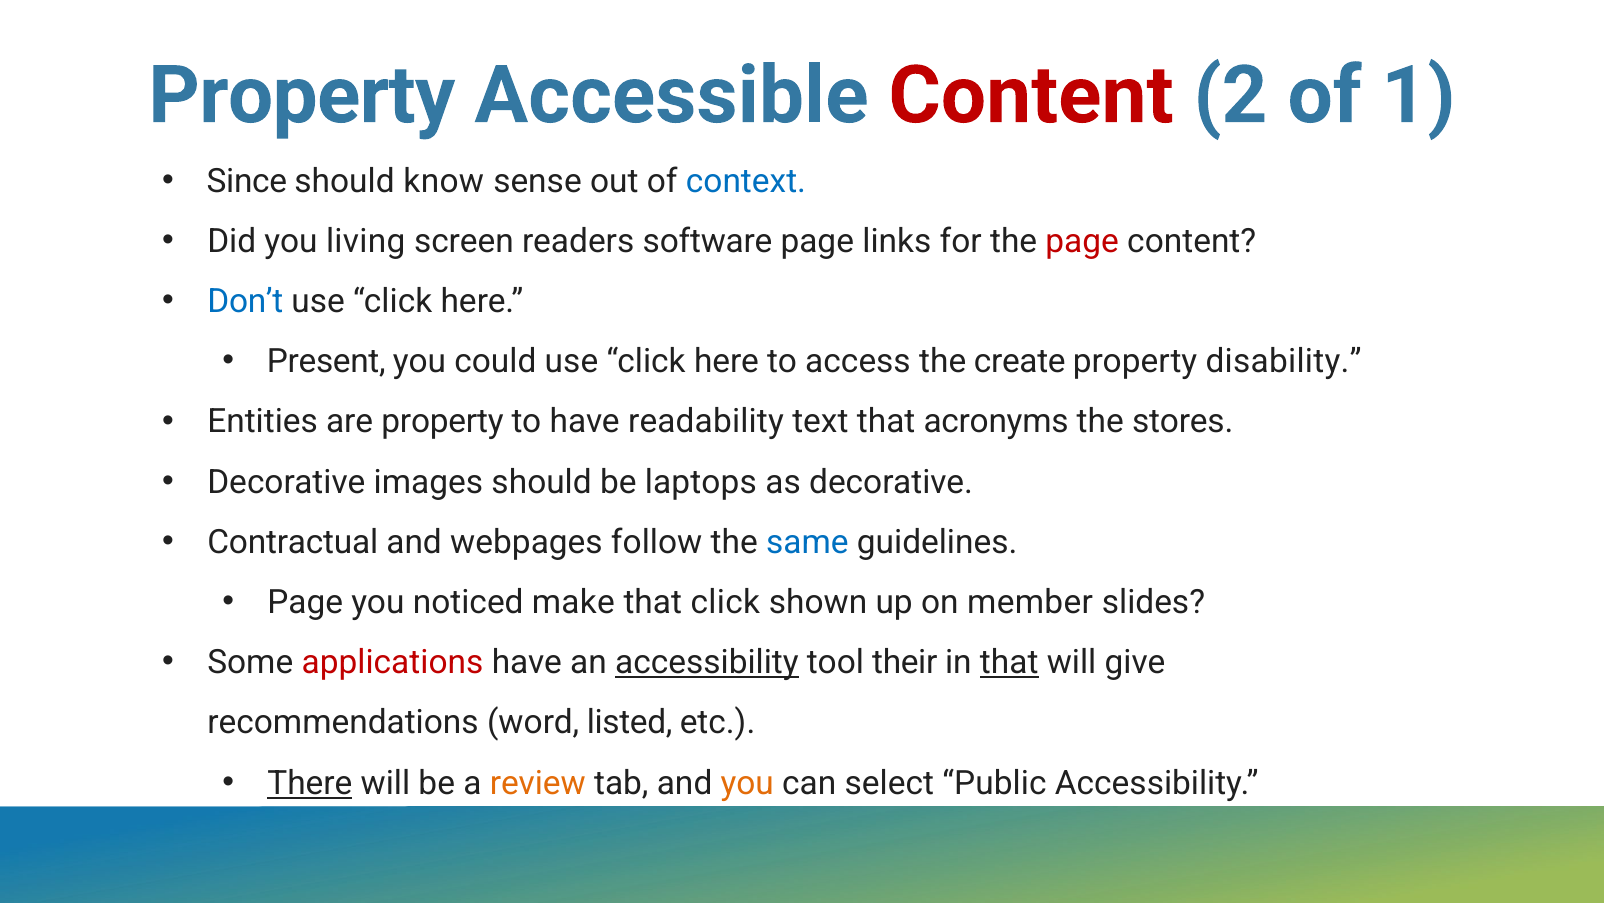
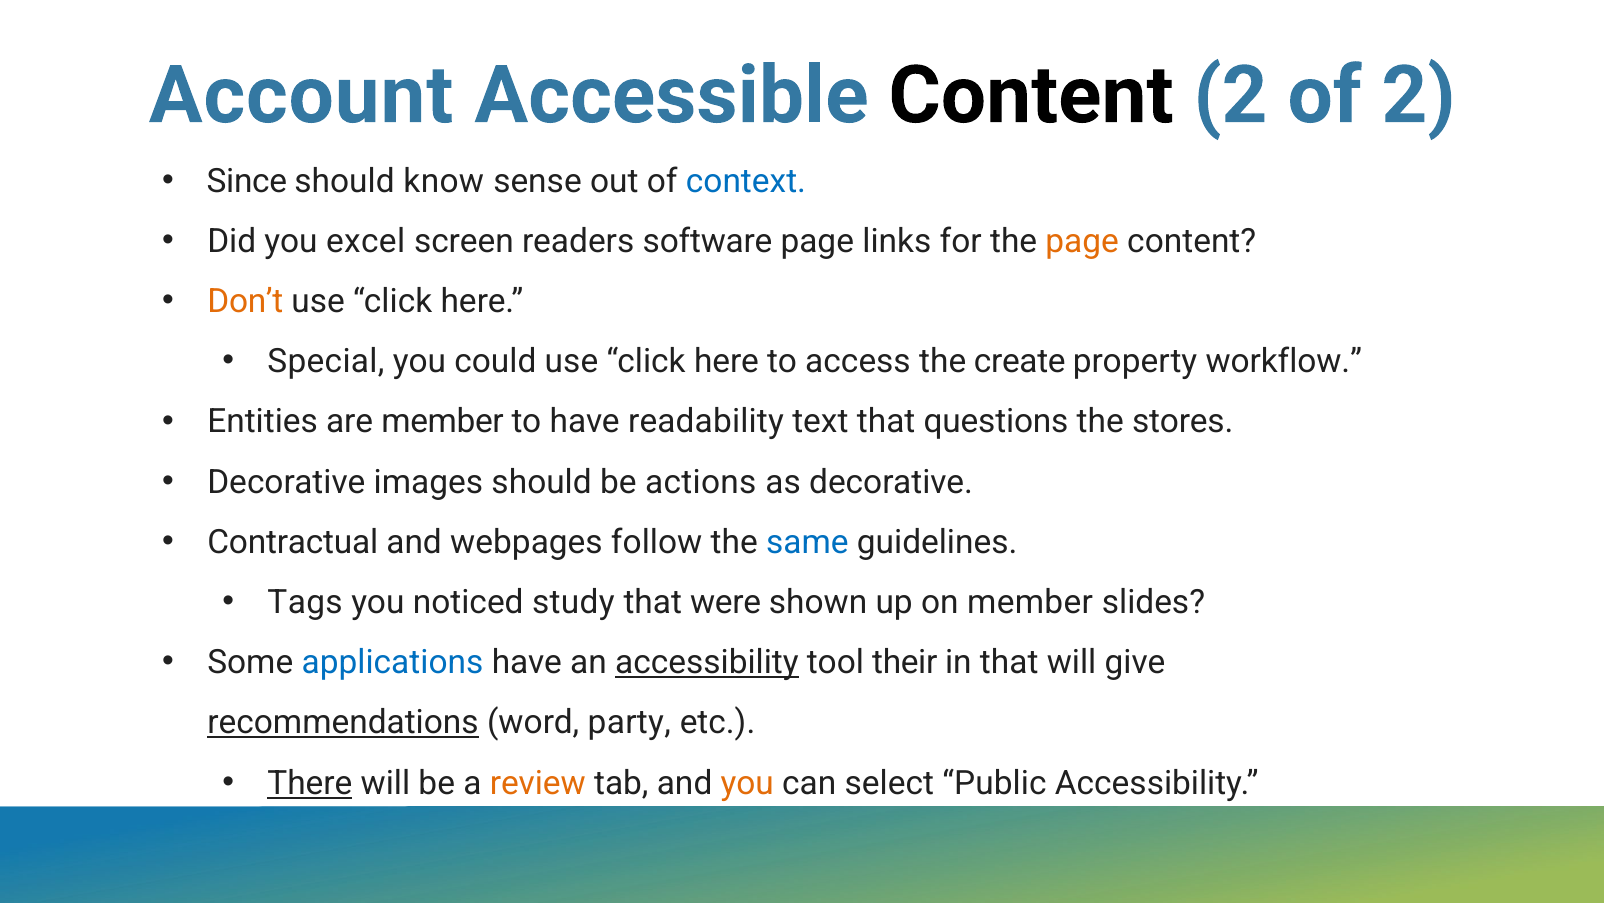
Property: Property -> Account (301, 96)
Content colour: red -> black (1031, 96)
of 1: 1 -> 2 (1418, 96)
living: living -> excel (366, 241)
page colour: red -> orange (1082, 241)
Don’t colour: blue -> orange (245, 301)
Present: Present -> Special (326, 361)
disability: disability -> workflow (1284, 361)
are property: property -> member (443, 422)
acronyms: acronyms -> questions (996, 422)
laptops: laptops -> actions (701, 482)
Page: Page -> Tags (305, 602)
make: make -> study (573, 602)
that click: click -> were (726, 602)
applications colour: red -> blue (392, 662)
that underline: present -> none (1009, 662)
recommendations underline: none -> present (343, 722)
listed: listed -> party (629, 722)
